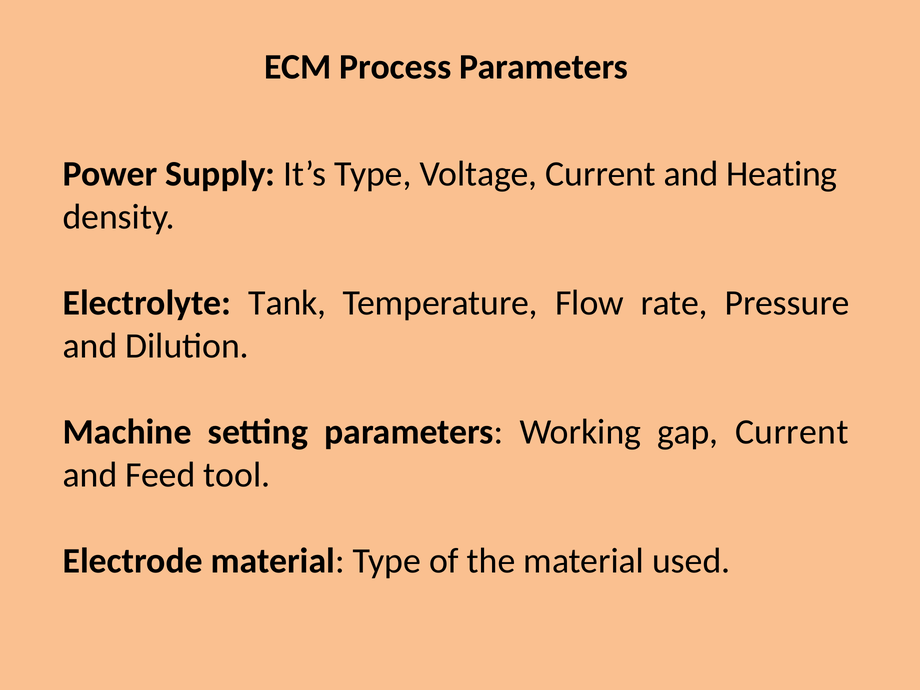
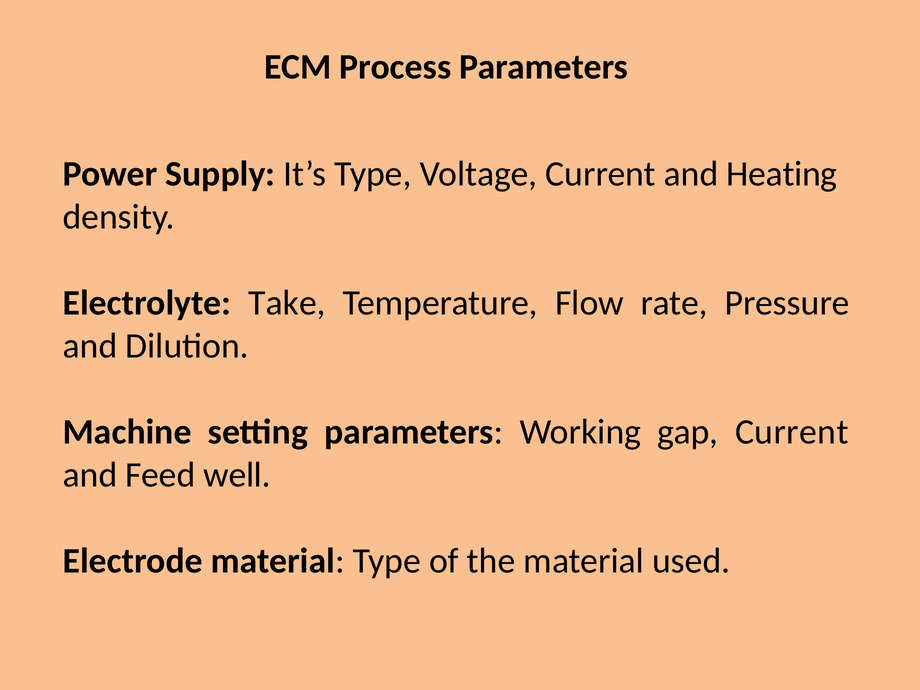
Tank: Tank -> Take (287, 303)
tool: tool -> well (237, 475)
